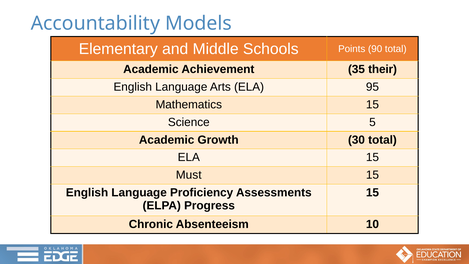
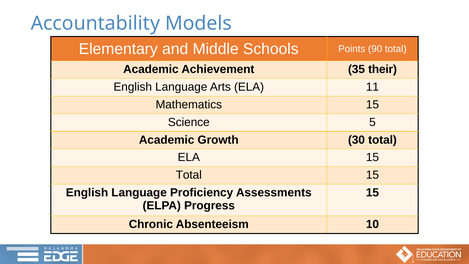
95: 95 -> 11 (372, 87)
Must: Must -> Total (189, 175)
